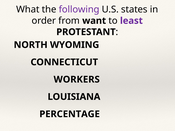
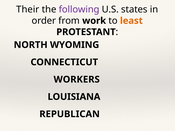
What: What -> Their (28, 9)
want: want -> work (94, 21)
least colour: purple -> orange (131, 21)
PERCENTAGE: PERCENTAGE -> REPUBLICAN (70, 114)
